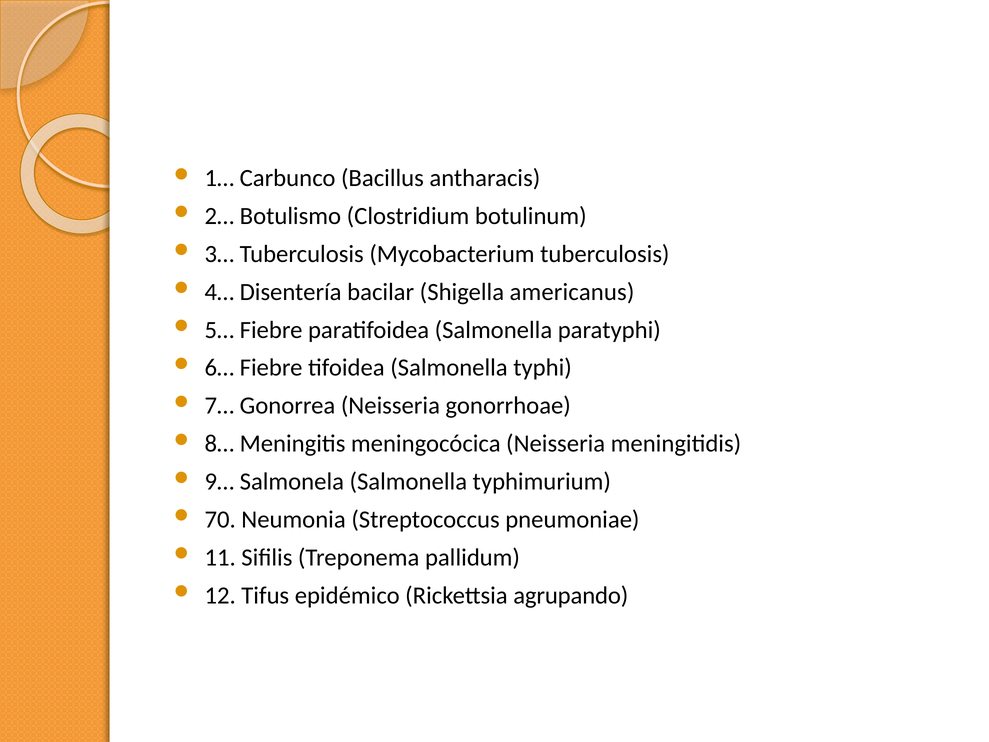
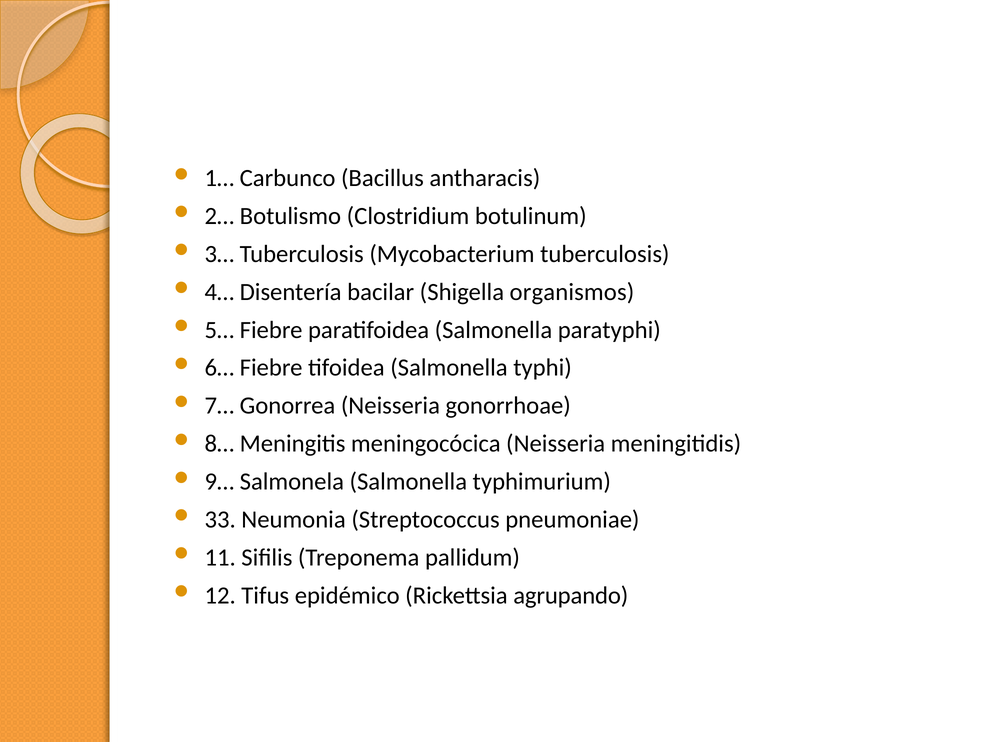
americanus: americanus -> organismos (572, 292)
70: 70 -> 33 (220, 519)
